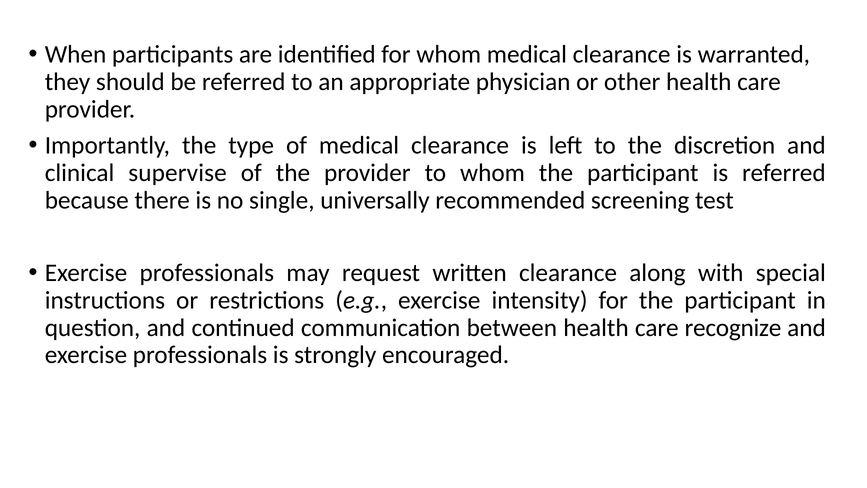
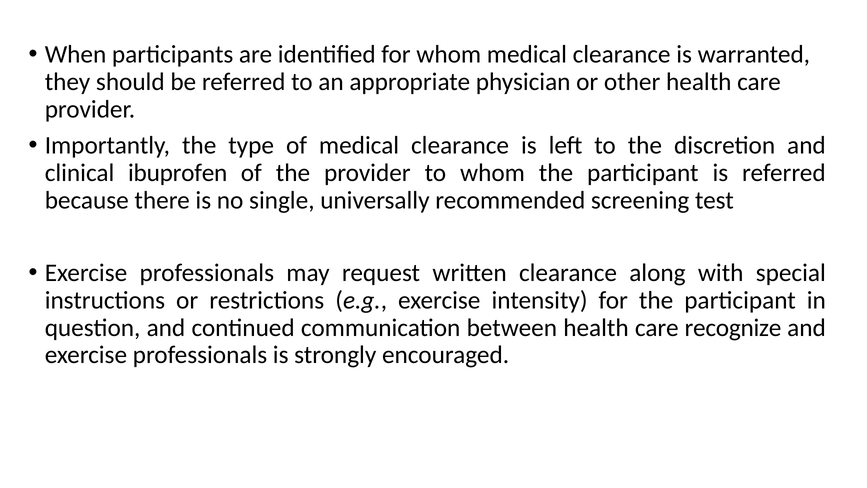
supervise: supervise -> ibuprofen (178, 173)
